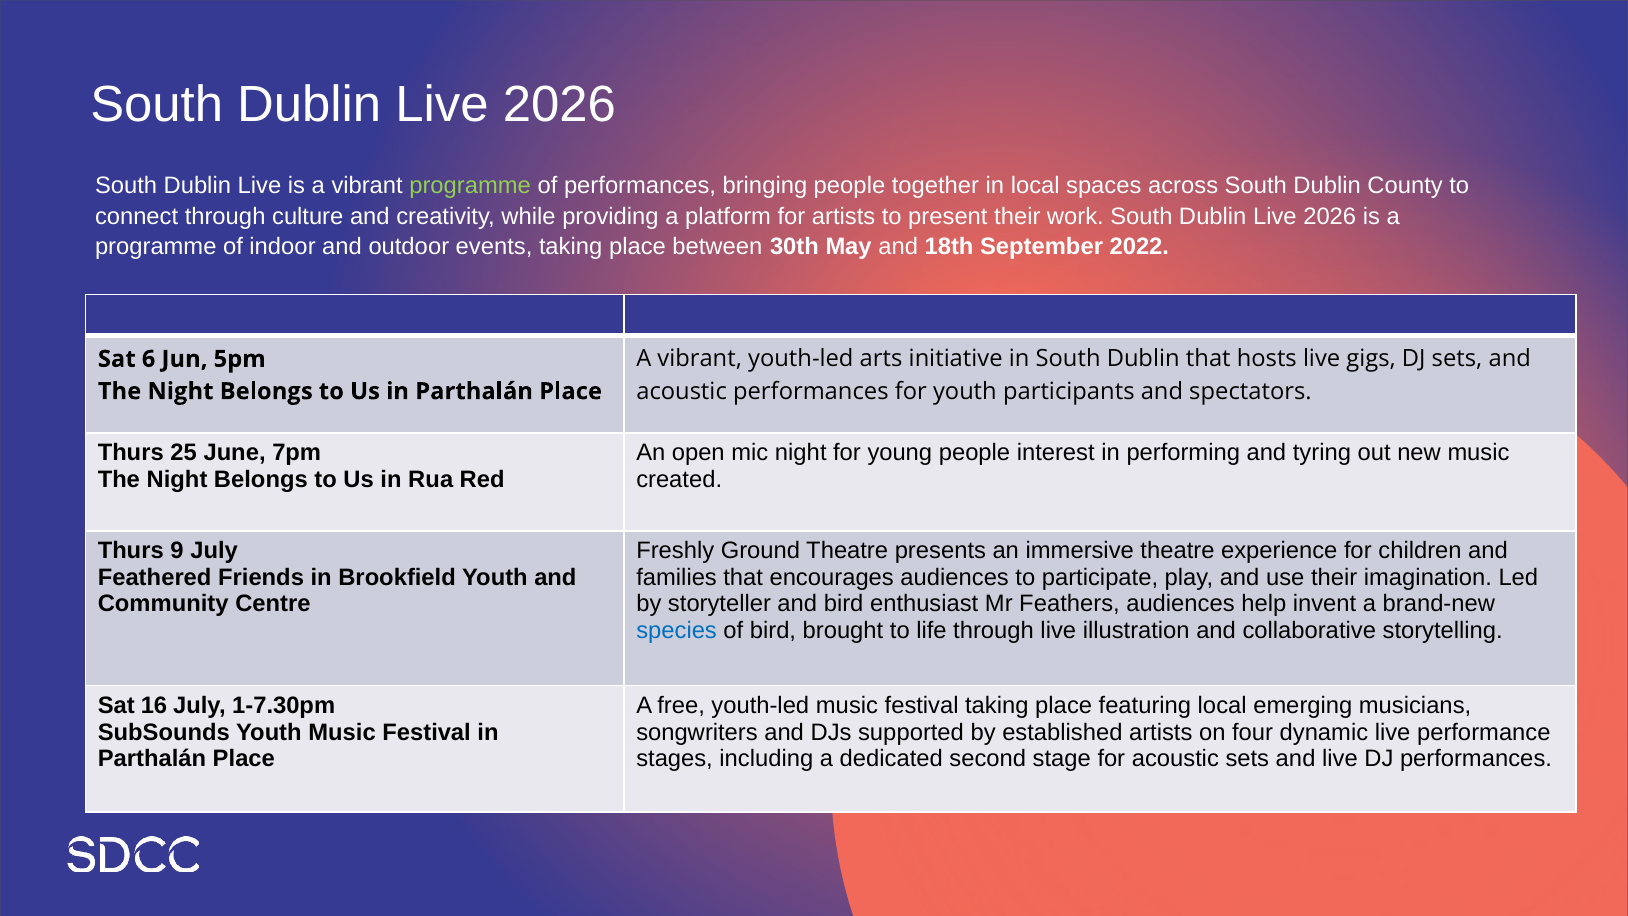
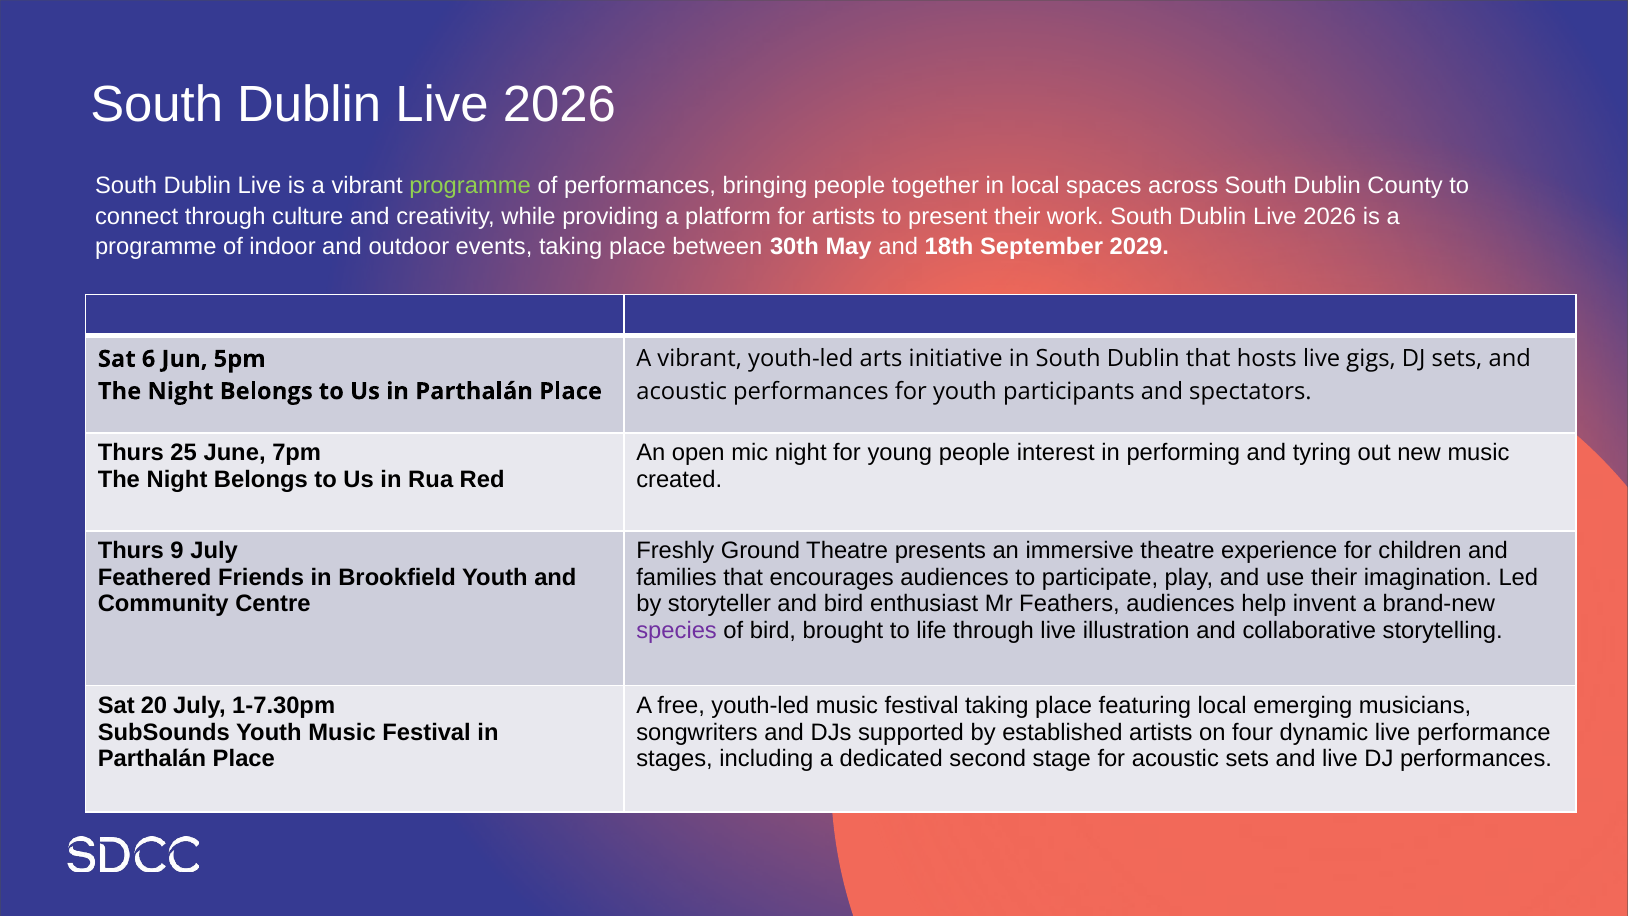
2022: 2022 -> 2029 (1139, 247)
species colour: blue -> purple (677, 631)
16: 16 -> 20 (154, 705)
